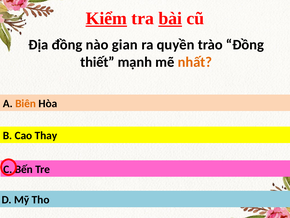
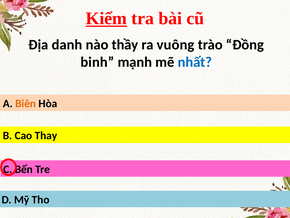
bài underline: present -> none (170, 18)
Địa đồng: đồng -> danh (67, 45)
gian: gian -> thầy (125, 45)
quyền: quyền -> vuông (176, 45)
thiết: thiết -> binh (97, 62)
nhất colour: orange -> blue (195, 62)
